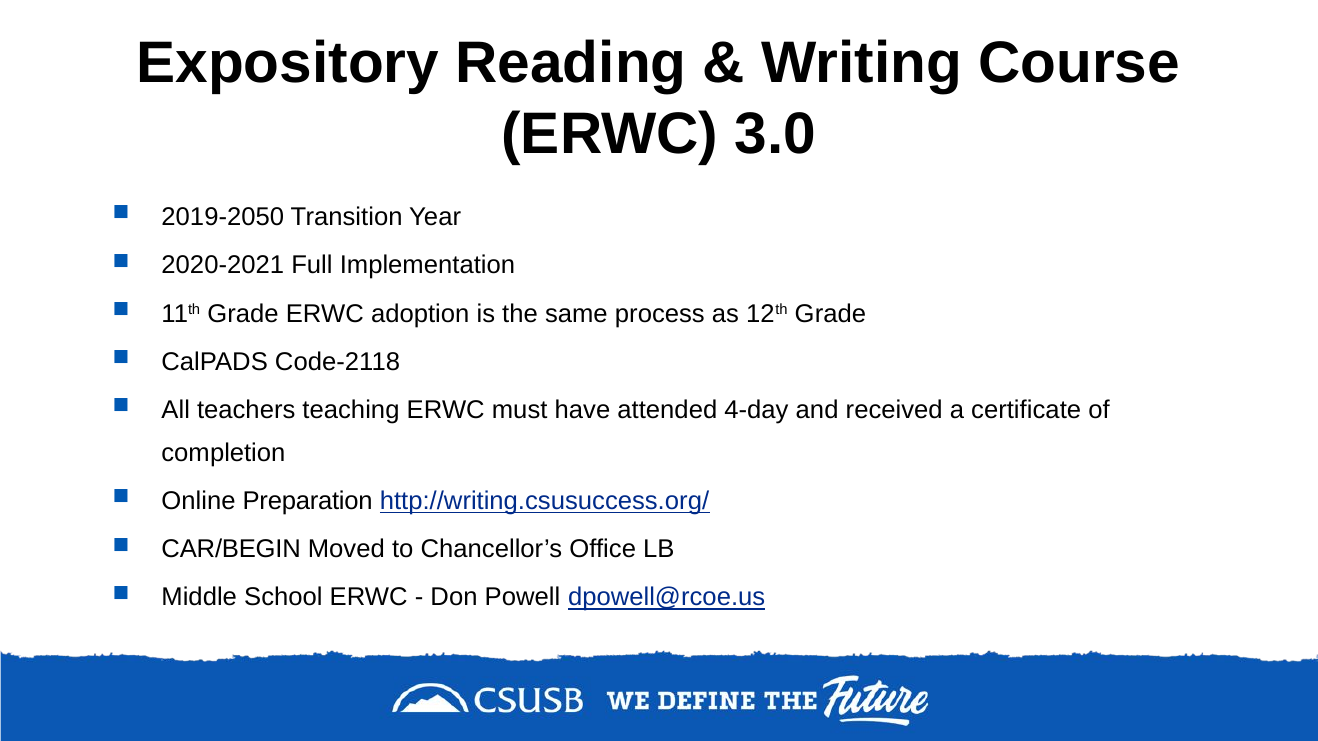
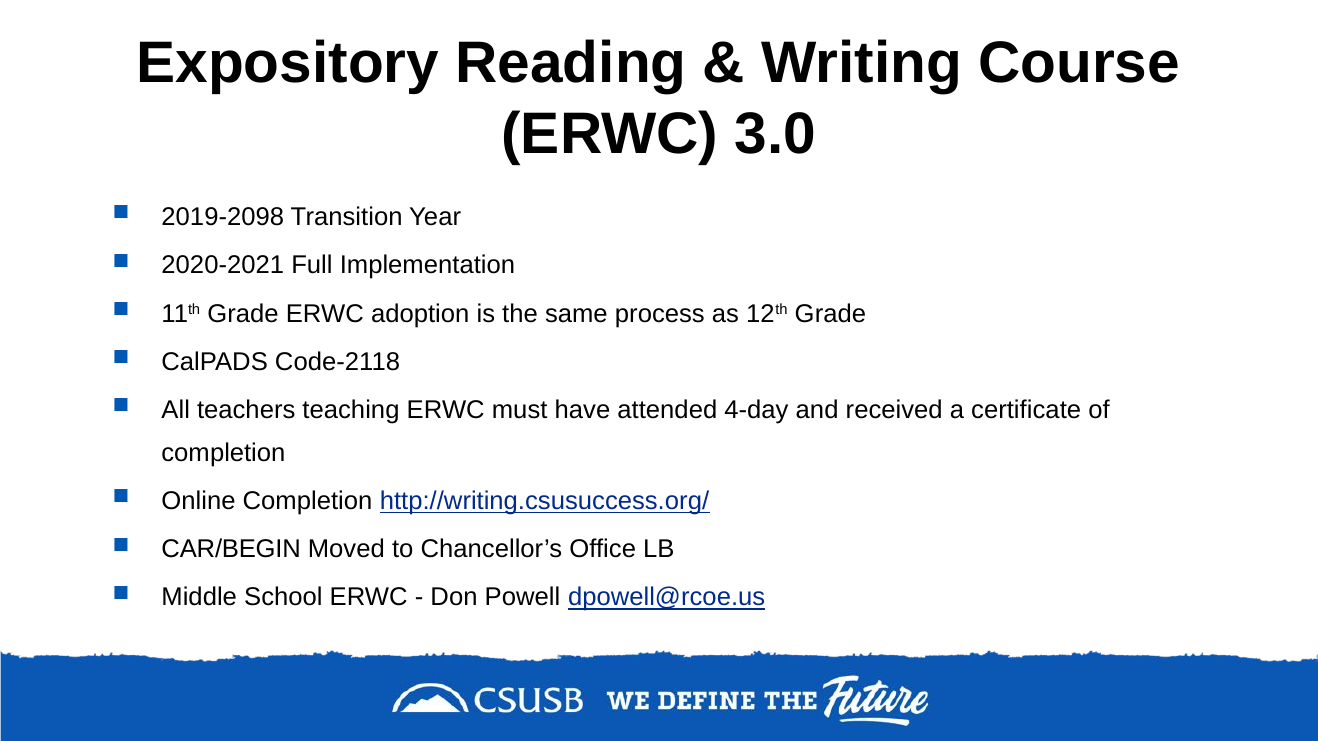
2019-2050: 2019-2050 -> 2019-2098 (223, 217)
Online Preparation: Preparation -> Completion (308, 501)
